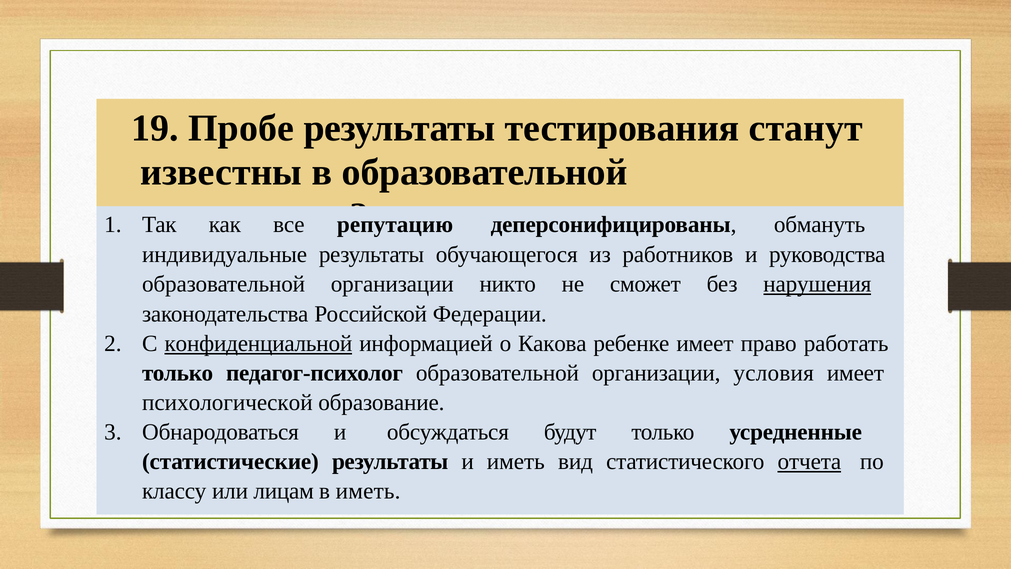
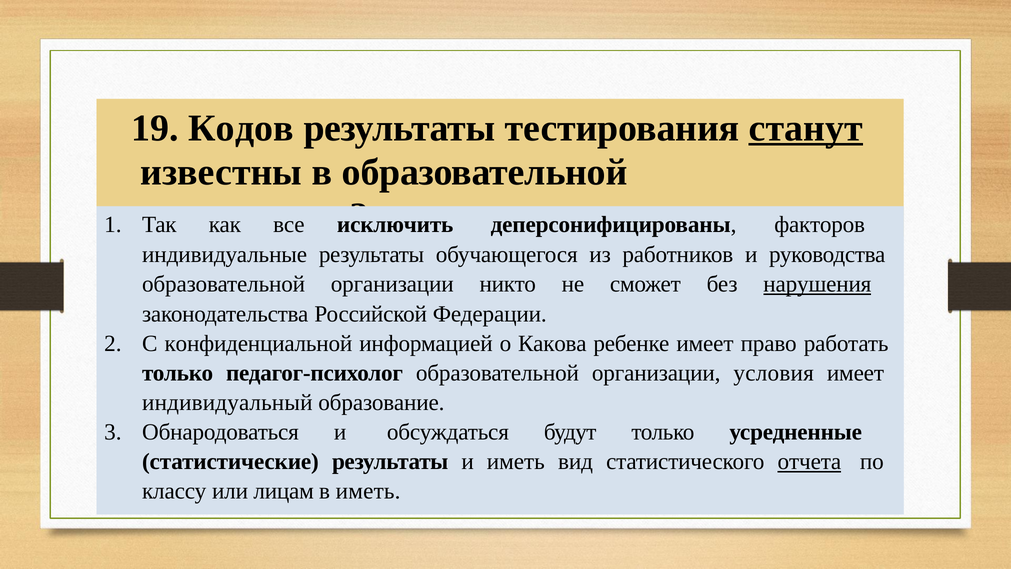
Пробе: Пробе -> Кодов (241, 128)
станут underline: none -> present (806, 128)
репутацию: репутацию -> исключить (395, 225)
обмануть: обмануть -> факторов (820, 225)
конфиденциальной underline: present -> none (258, 343)
психологической: психологической -> индивидуальный (227, 402)
